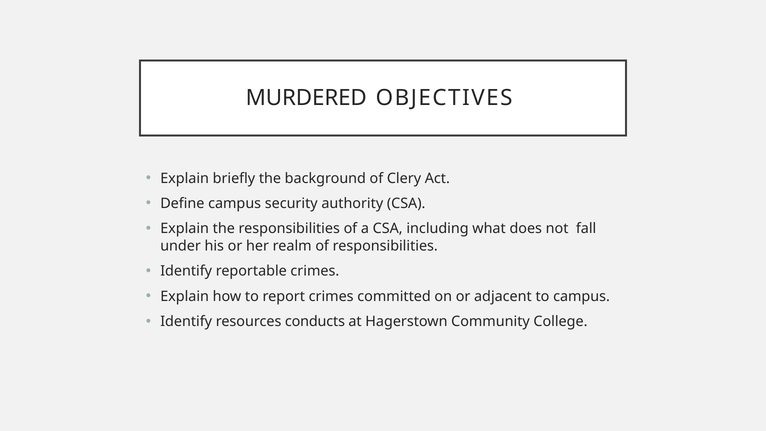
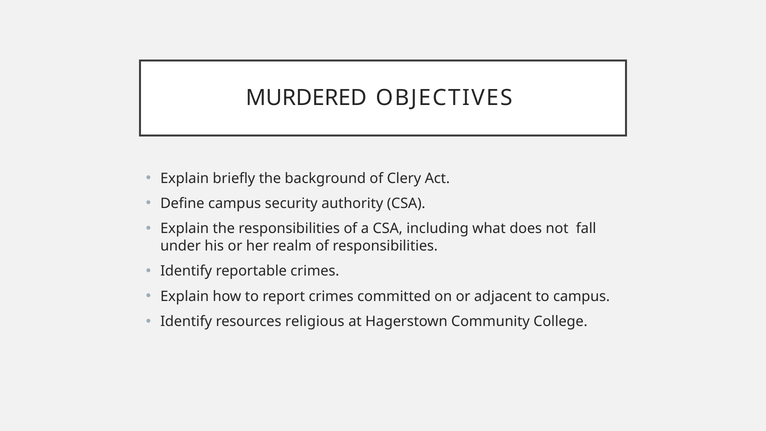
conducts: conducts -> religious (315, 322)
